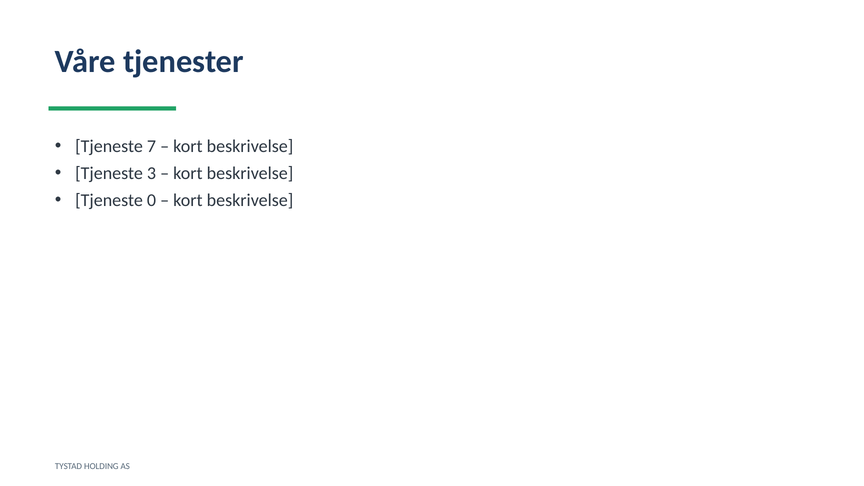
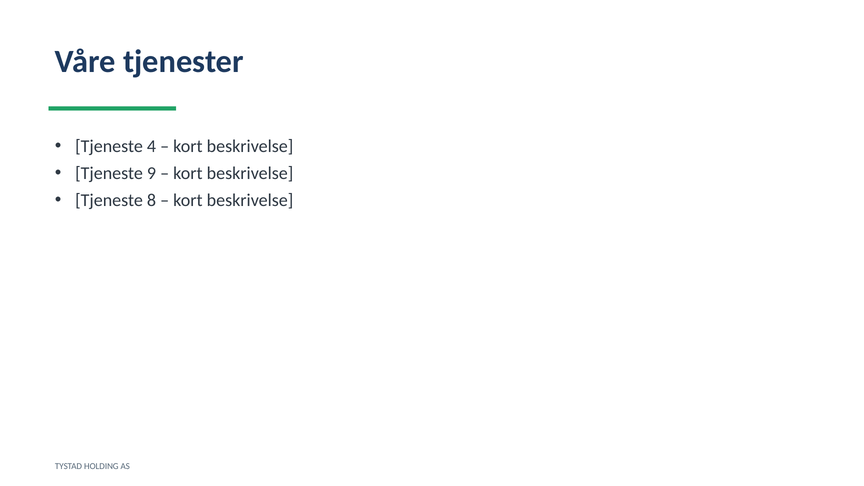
7: 7 -> 4 (151, 146)
3: 3 -> 9 (151, 173)
0: 0 -> 8 (151, 200)
